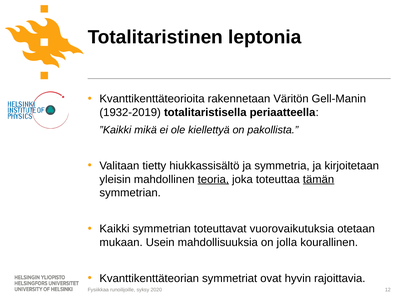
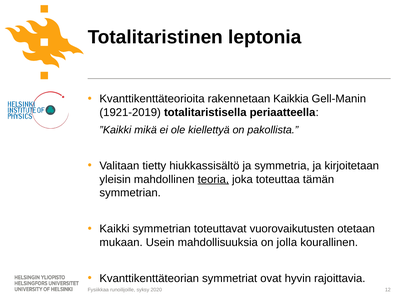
Väritön: Väritön -> Kaikkia (291, 99)
1932-2019: 1932-2019 -> 1921-2019 (130, 112)
tämän underline: present -> none (319, 179)
vuorovaikutuksia: vuorovaikutuksia -> vuorovaikutusten (292, 229)
